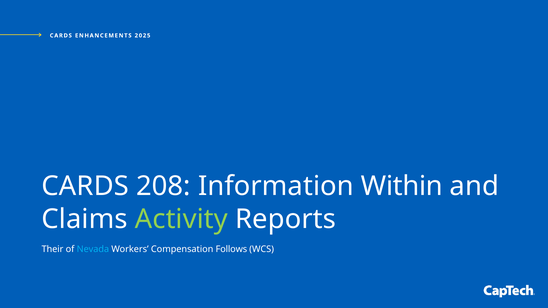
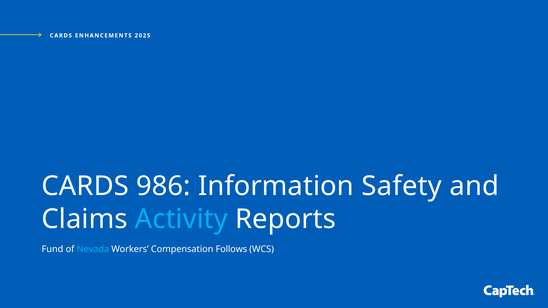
208: 208 -> 986 (163, 186)
Within: Within -> Safety (402, 186)
Activity colour: light green -> light blue (181, 219)
Their: Their -> Fund (52, 249)
